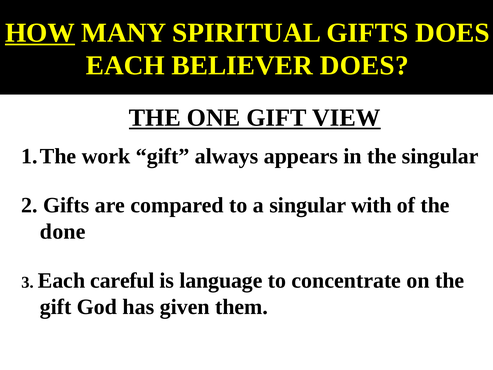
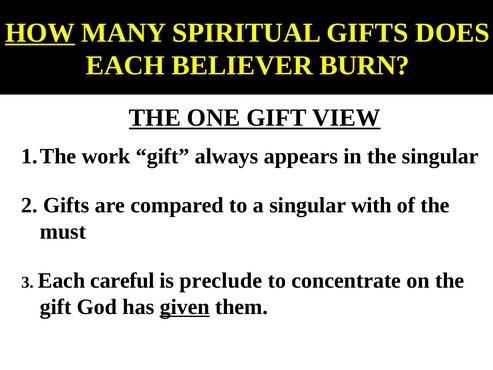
BELIEVER DOES: DOES -> BURN (364, 66)
done: done -> must (63, 231)
language: language -> preclude (221, 280)
given underline: none -> present (185, 307)
